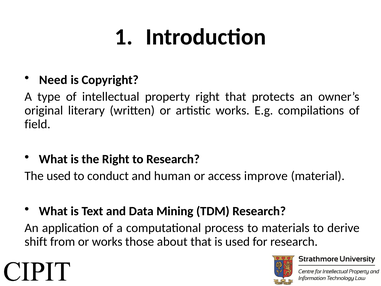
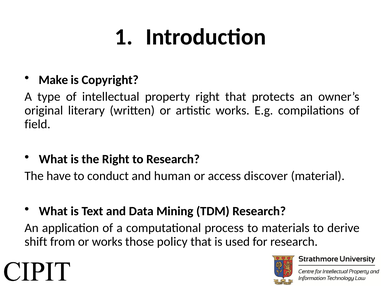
Need: Need -> Make (53, 80)
The used: used -> have (59, 176)
improve: improve -> discover (266, 176)
about: about -> policy (172, 241)
